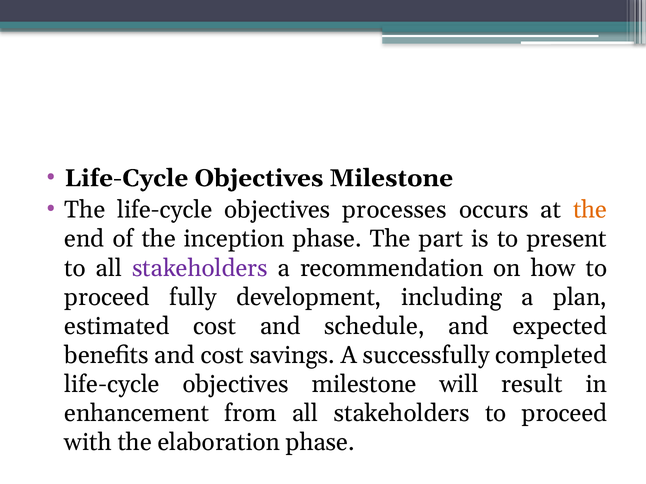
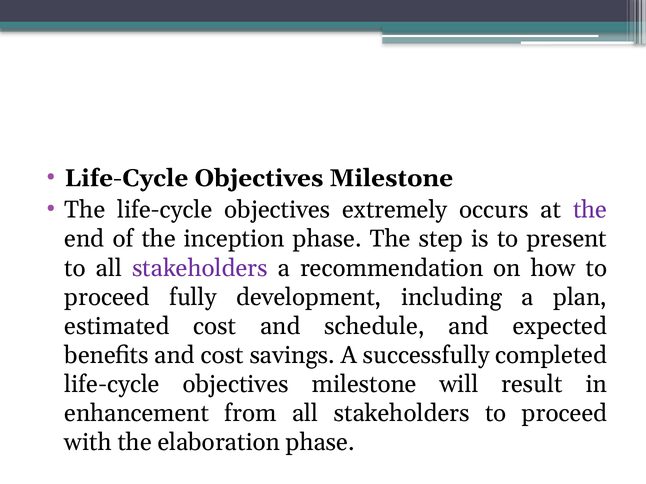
processes: processes -> extremely (395, 210)
the colour: orange -> purple (590, 210)
part: part -> step (441, 239)
